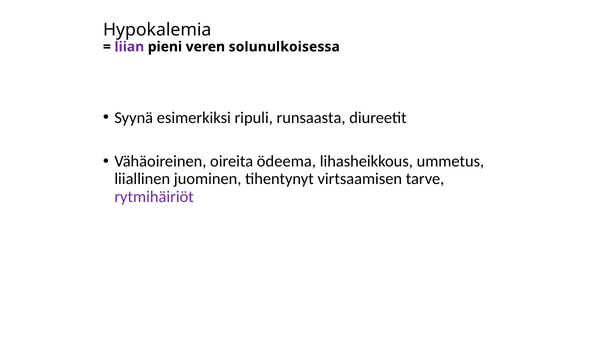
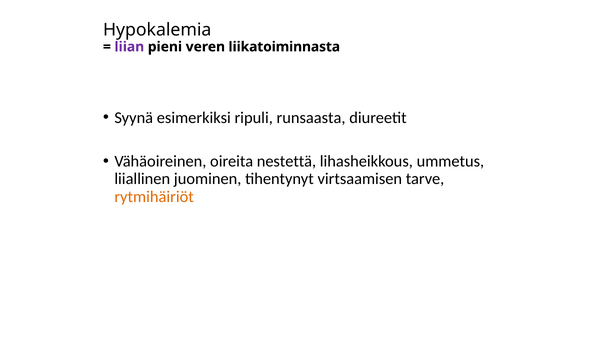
solunulkoisessa: solunulkoisessa -> liikatoiminnasta (284, 47)
ödeema: ödeema -> nestettä (286, 161)
rytmihäiriöt colour: purple -> orange (154, 197)
